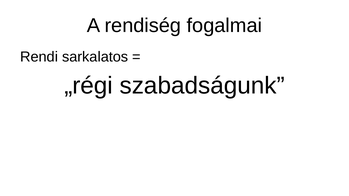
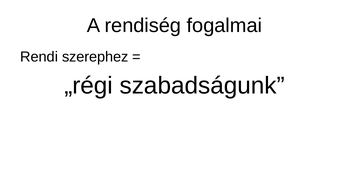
sarkalatos: sarkalatos -> szerephez (95, 57)
